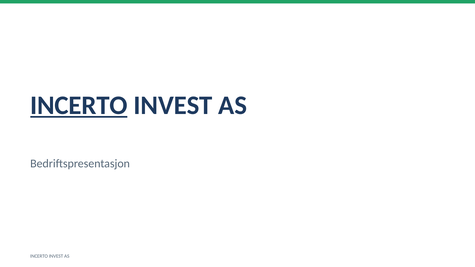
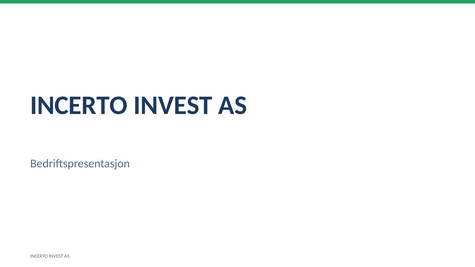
INCERTO underline: present -> none (79, 105)
